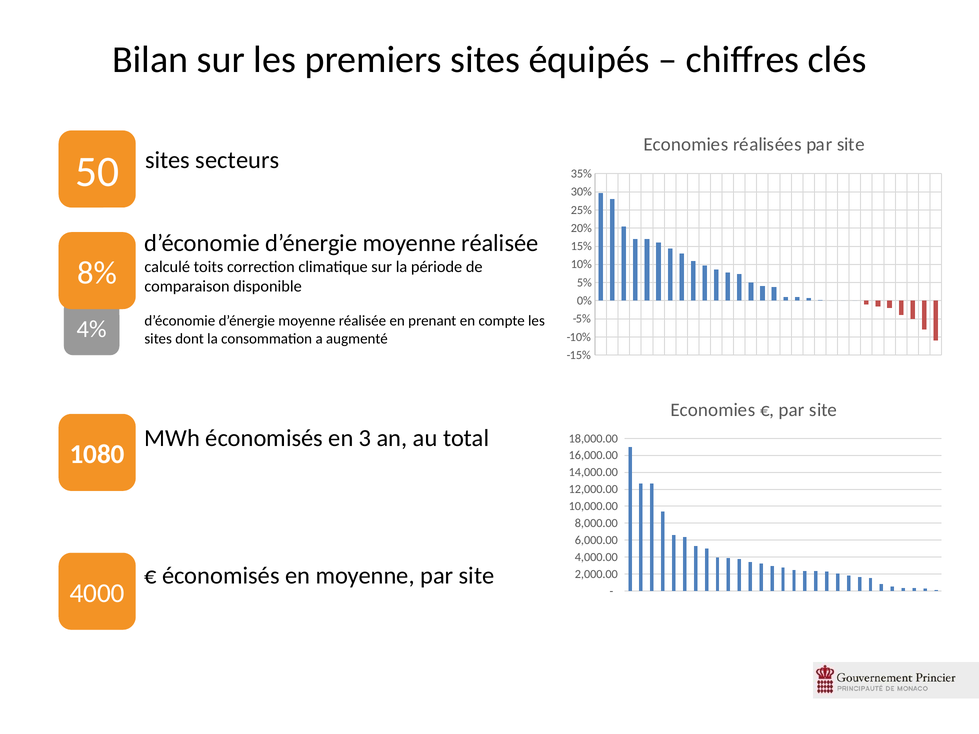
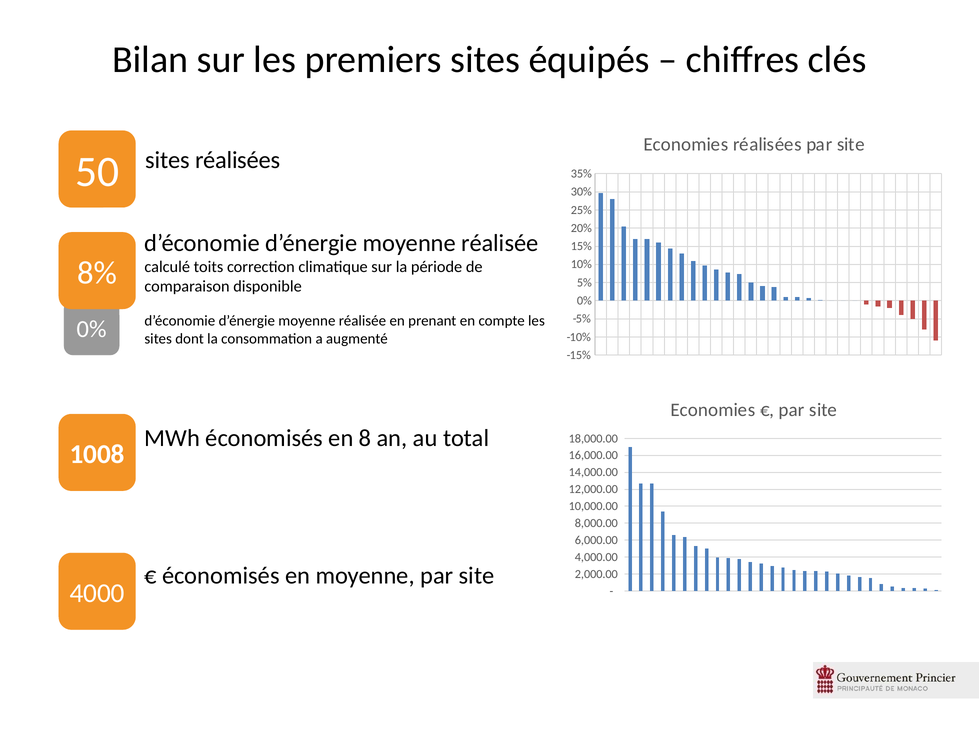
sites secteurs: secteurs -> réalisées (238, 160)
4%: 4% -> 0% (92, 329)
3: 3 -> 8 (365, 438)
1080: 1080 -> 1008 (97, 454)
